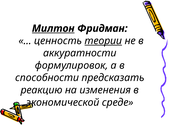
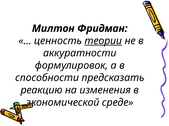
Милтон underline: present -> none (53, 29)
